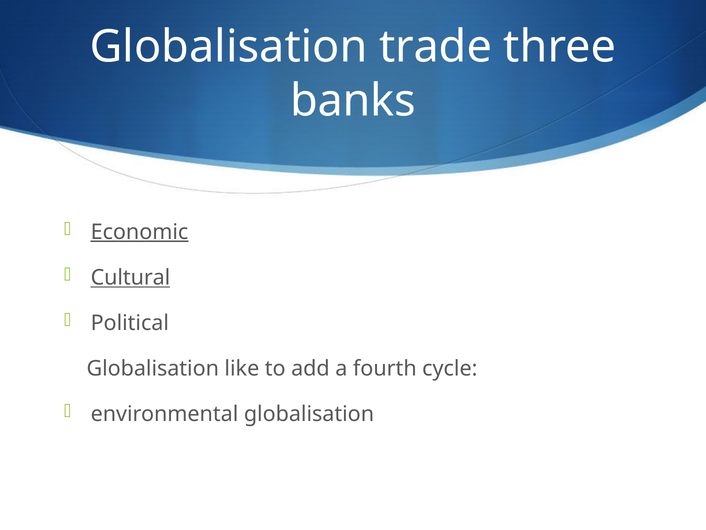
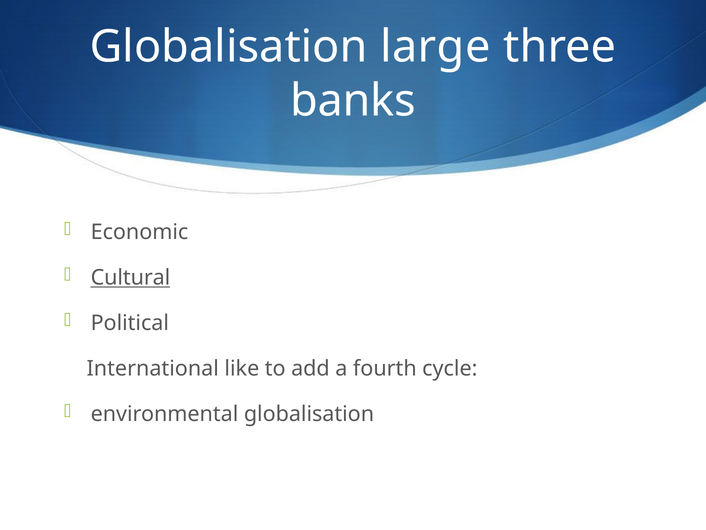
trade: trade -> large (435, 47)
Economic underline: present -> none (139, 232)
Globalisation: Globalisation -> International (153, 368)
